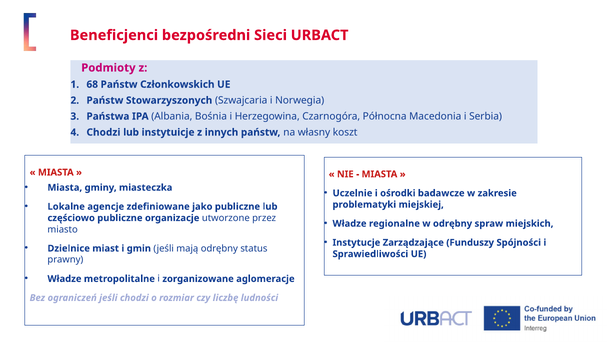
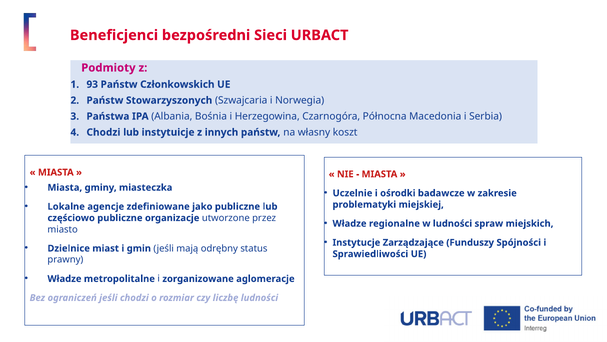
68: 68 -> 93 (92, 84)
w odrębny: odrębny -> ludności (453, 223)
